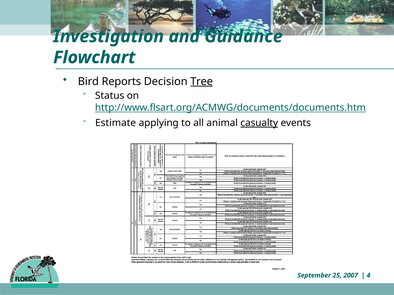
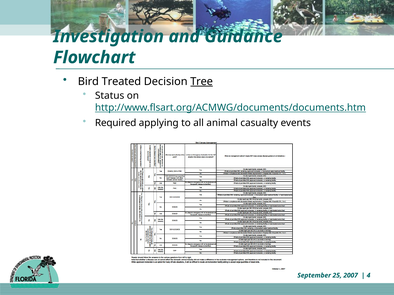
Reports: Reports -> Treated (121, 82)
Estimate: Estimate -> Required (116, 123)
casualty underline: present -> none (259, 123)
